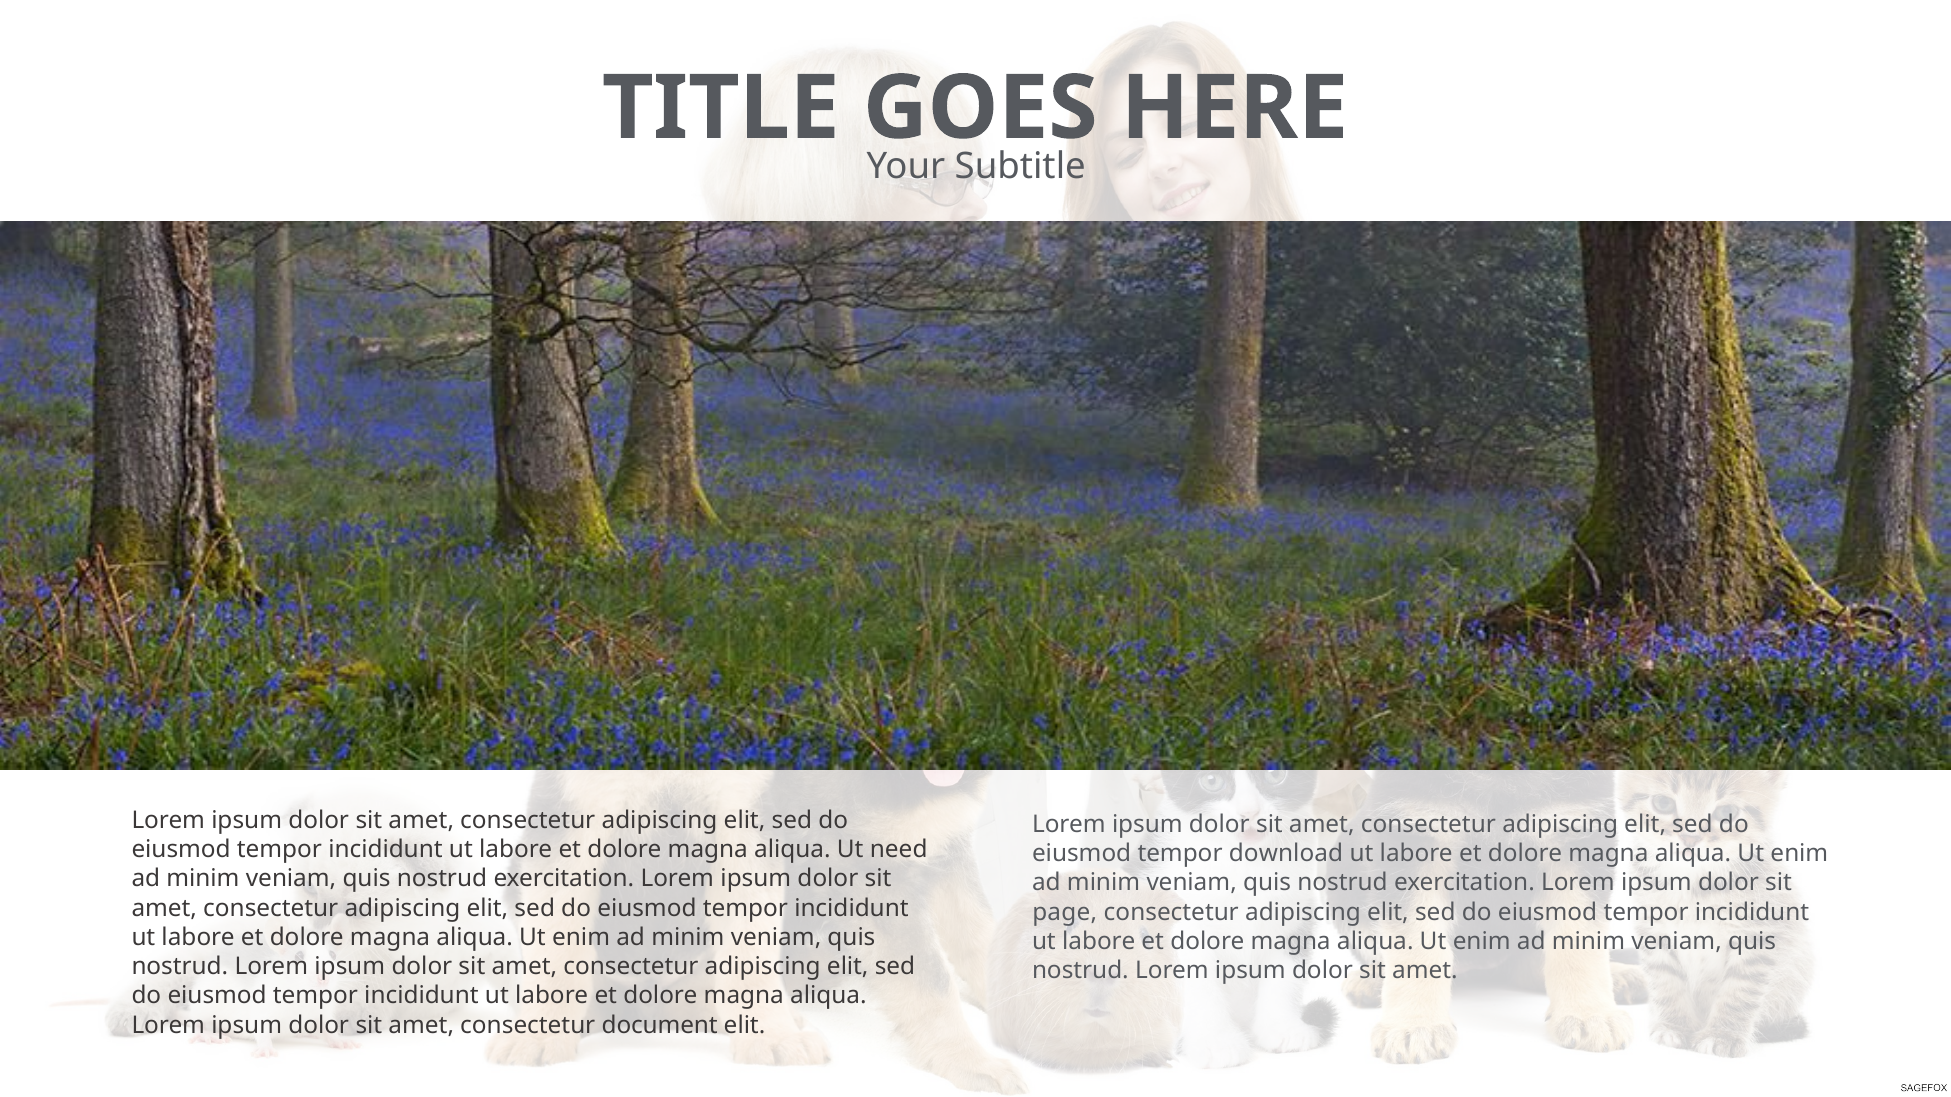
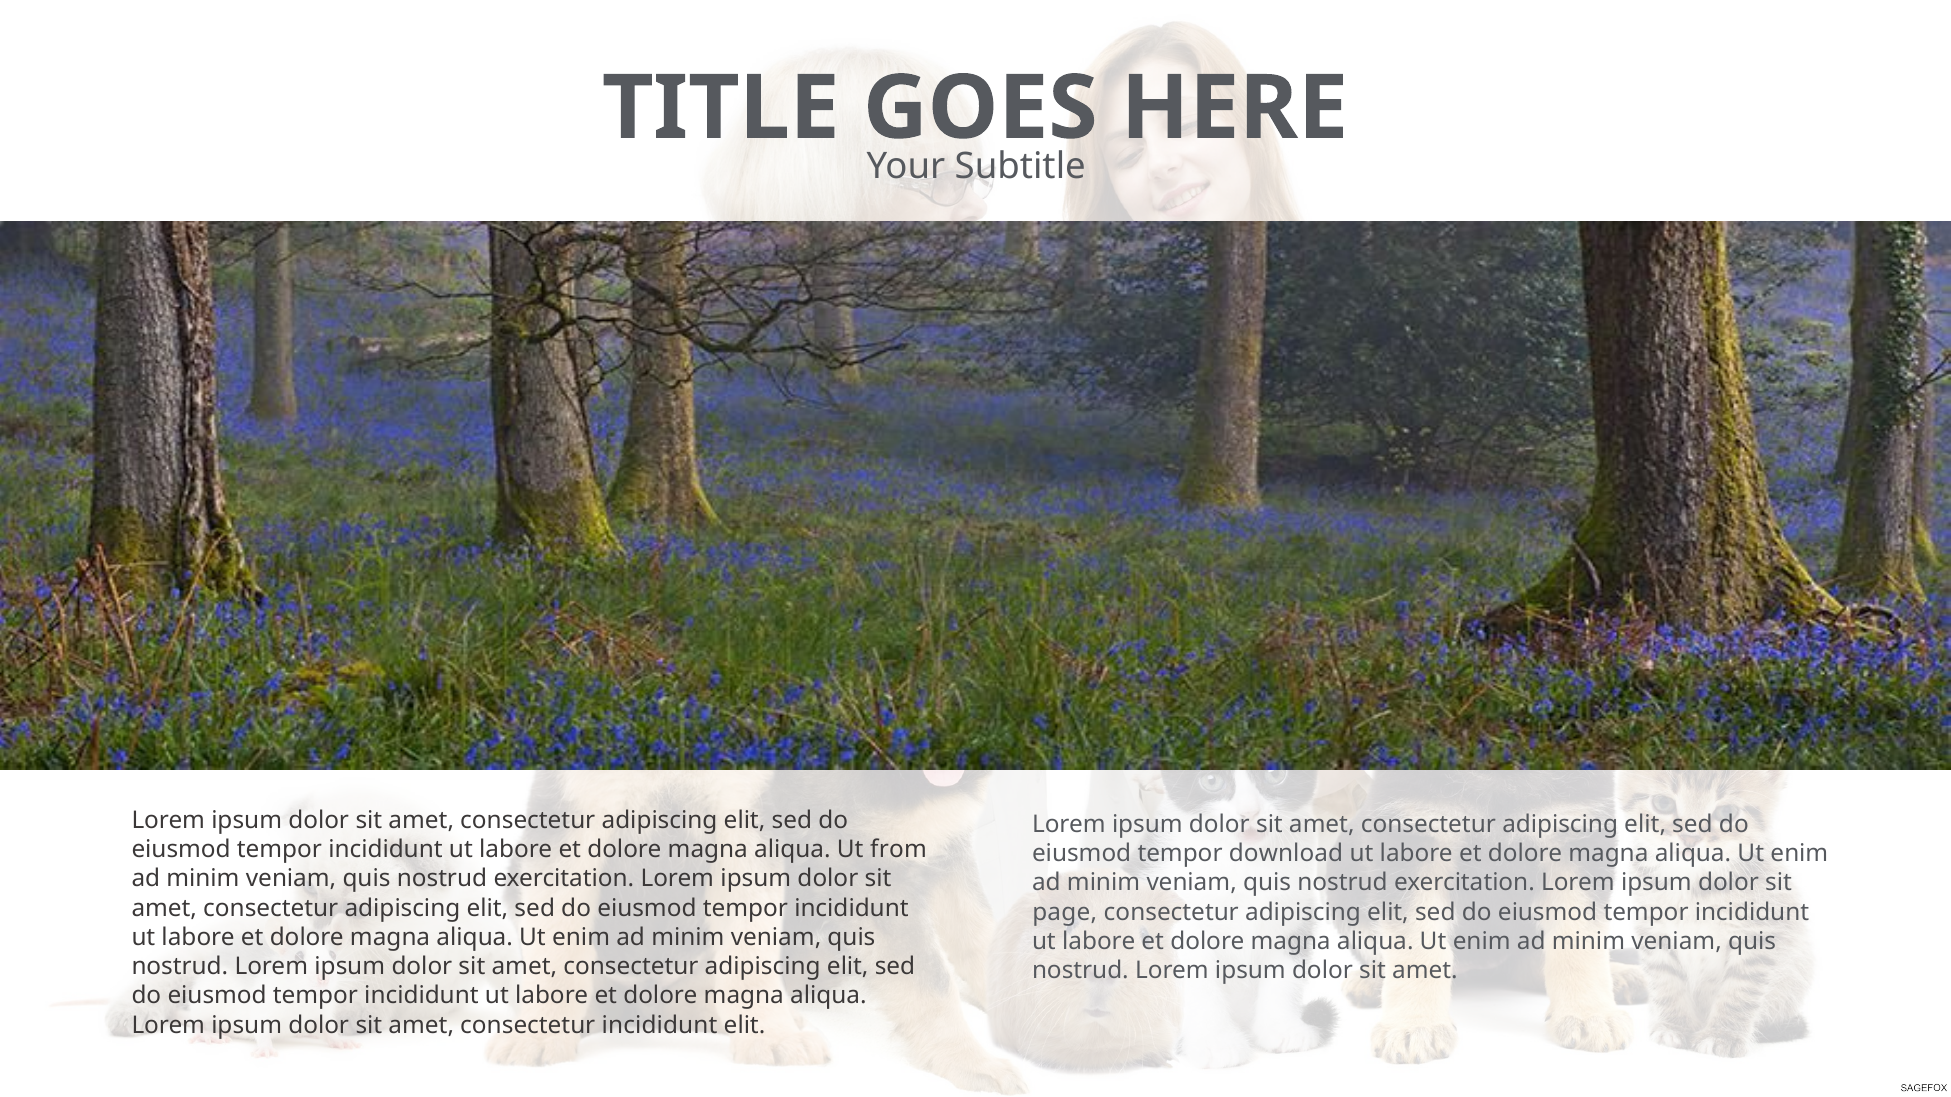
need: need -> from (899, 850)
consectetur document: document -> incididunt (660, 1026)
